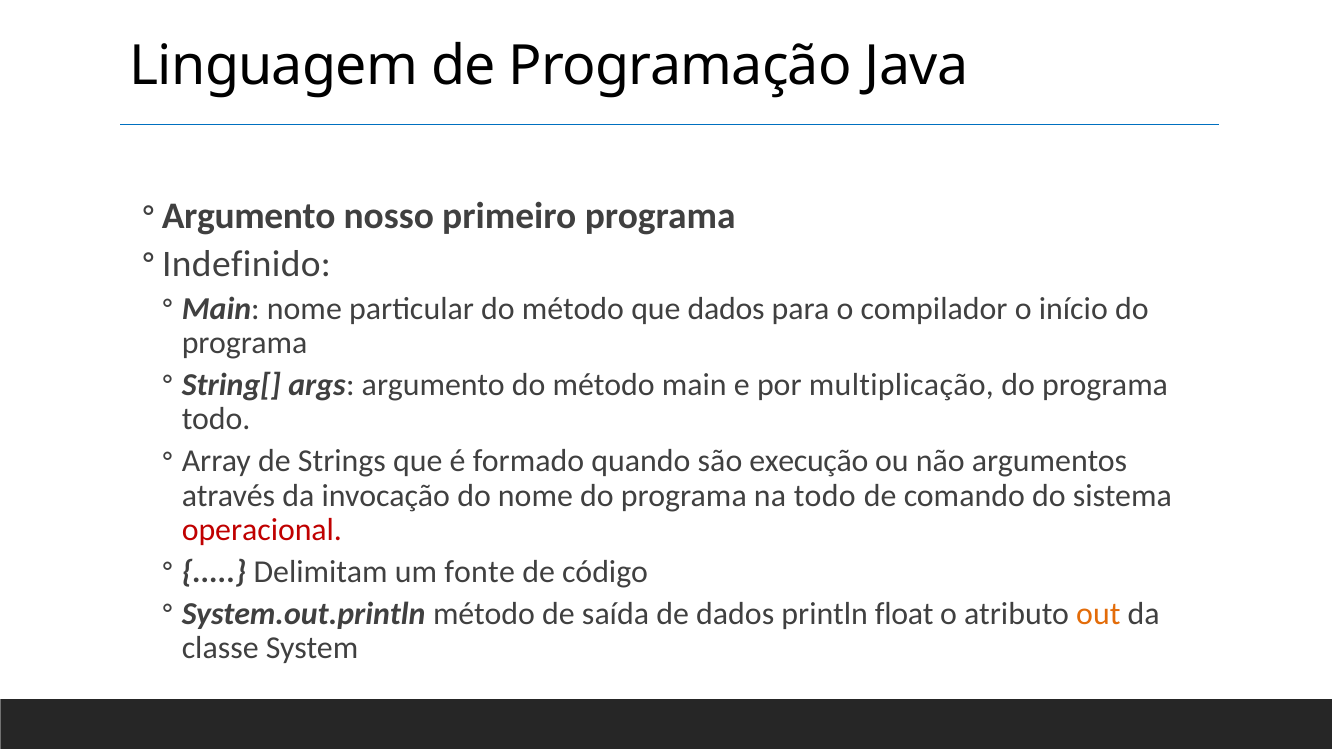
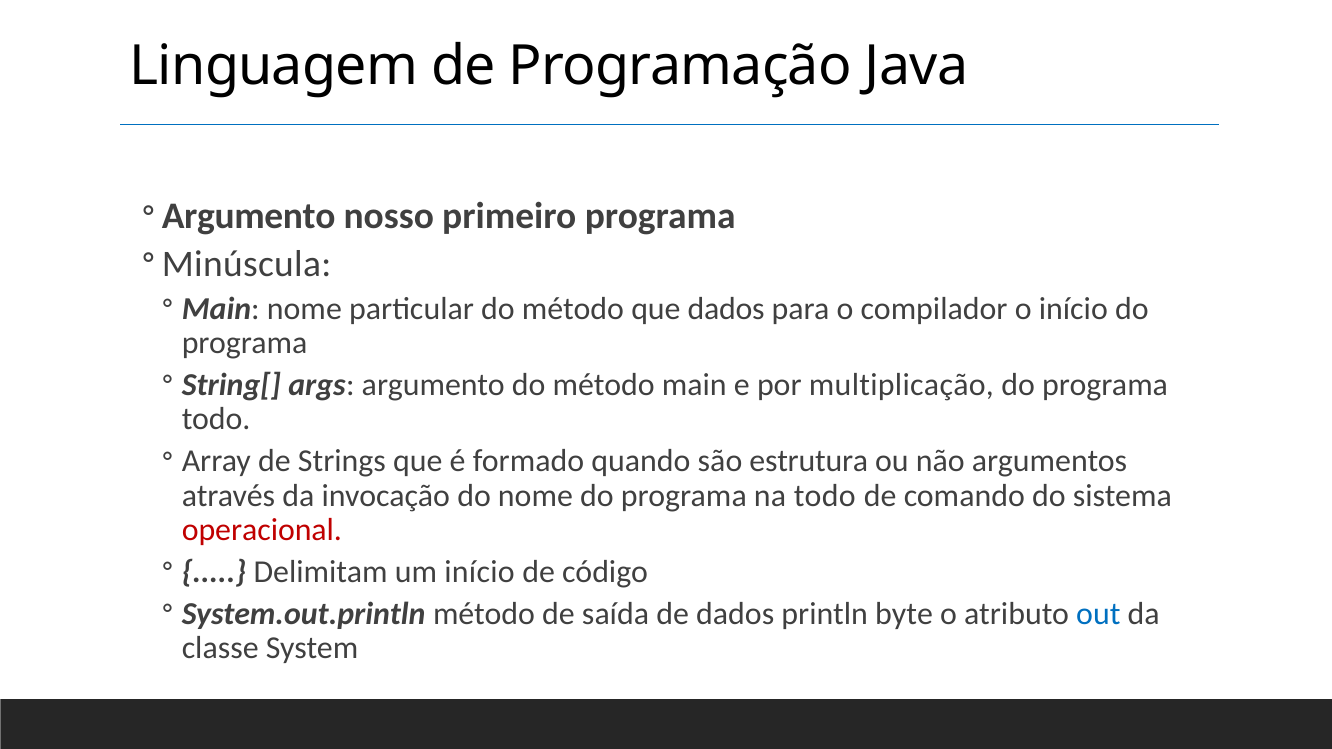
Indefinido: Indefinido -> Minúscula (247, 264)
execução: execução -> estrutura (809, 461)
um fonte: fonte -> início (480, 572)
float: float -> byte (904, 614)
out colour: orange -> blue (1098, 614)
